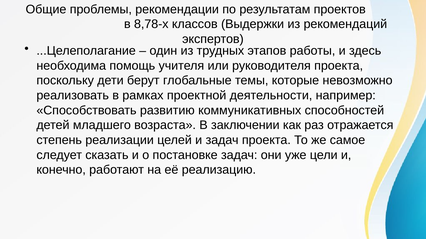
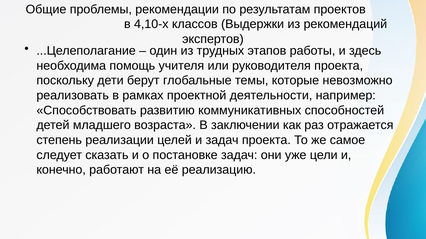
8,78-х: 8,78-х -> 4,10-х (151, 24)
